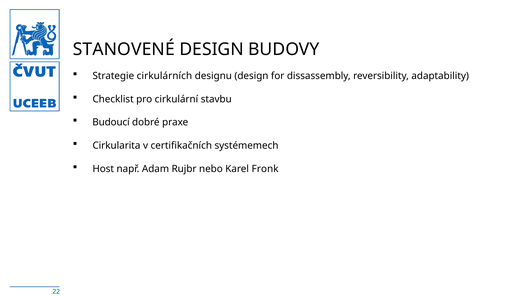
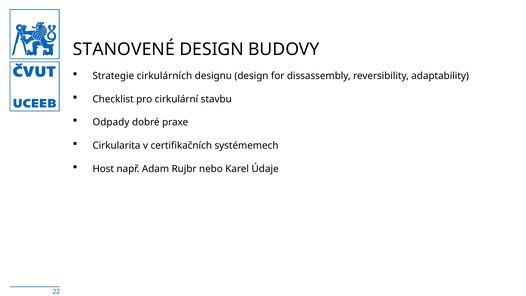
Budoucí: Budoucí -> Odpady (111, 122)
Fronk: Fronk -> Údaje (265, 169)
